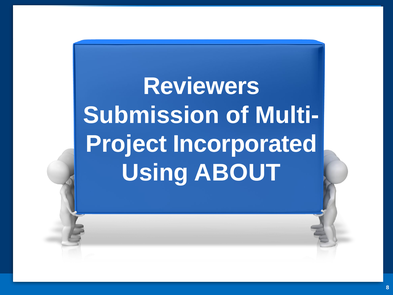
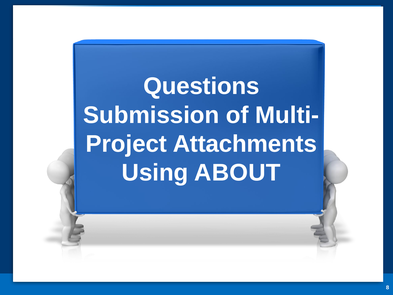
Reviewers: Reviewers -> Questions (201, 86)
Incorporated: Incorporated -> Attachments (245, 144)
